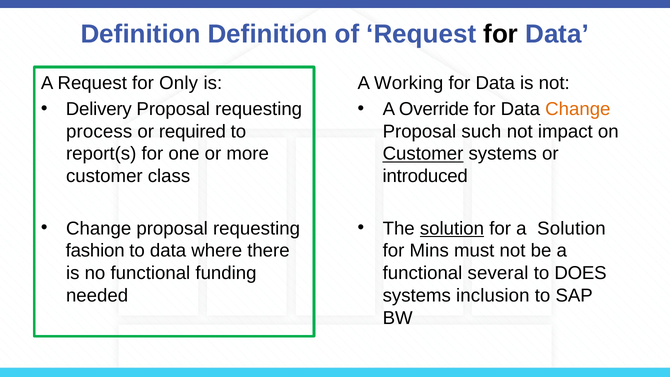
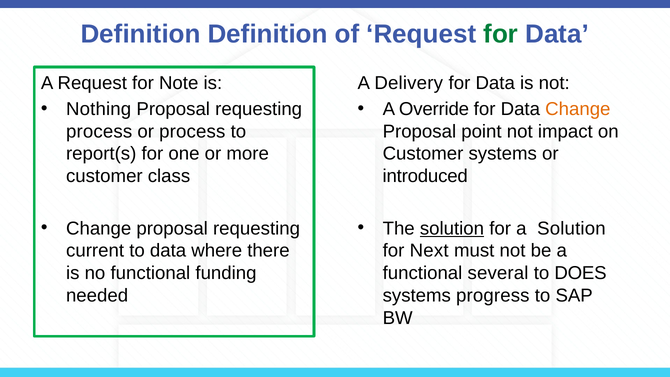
for colour: black -> green (501, 34)
Only: Only -> Note (179, 83)
Working: Working -> Delivery (409, 83)
Delivery: Delivery -> Nothing (99, 109)
or required: required -> process (192, 131)
such: such -> point (481, 131)
Customer underline: present -> none (423, 154)
fashion: fashion -> current (95, 251)
Mins: Mins -> Next (429, 251)
inclusion: inclusion -> progress (493, 295)
